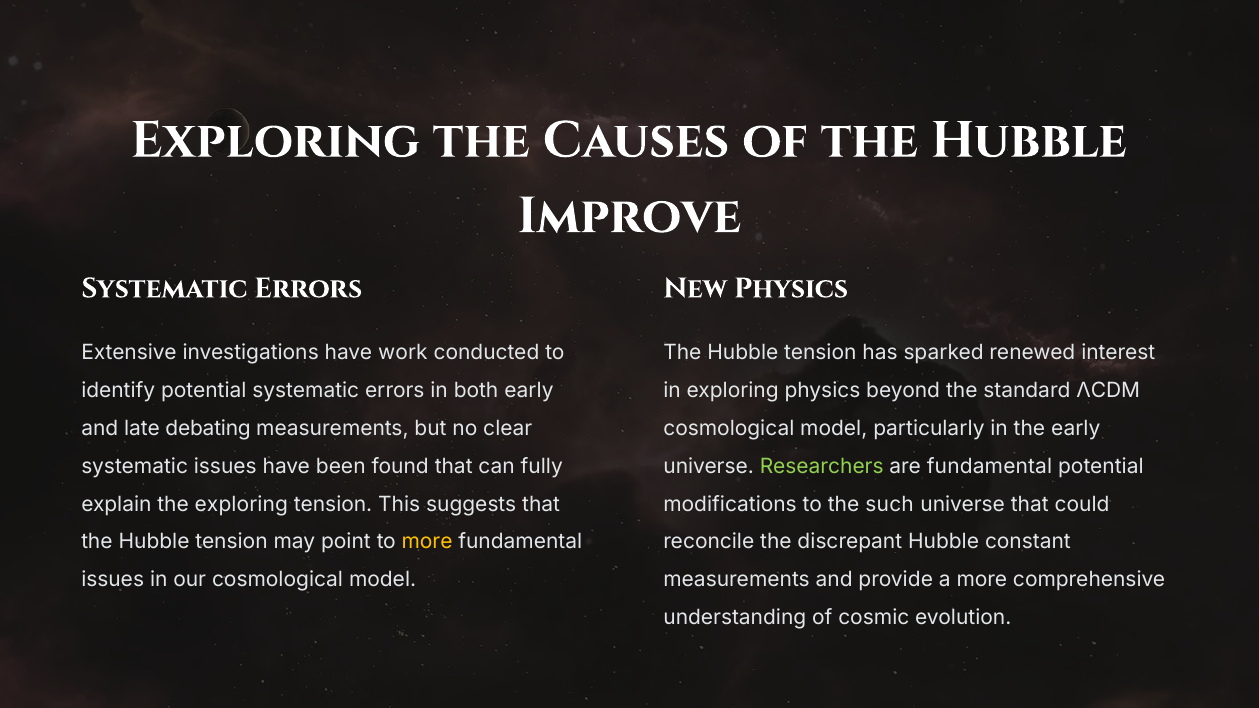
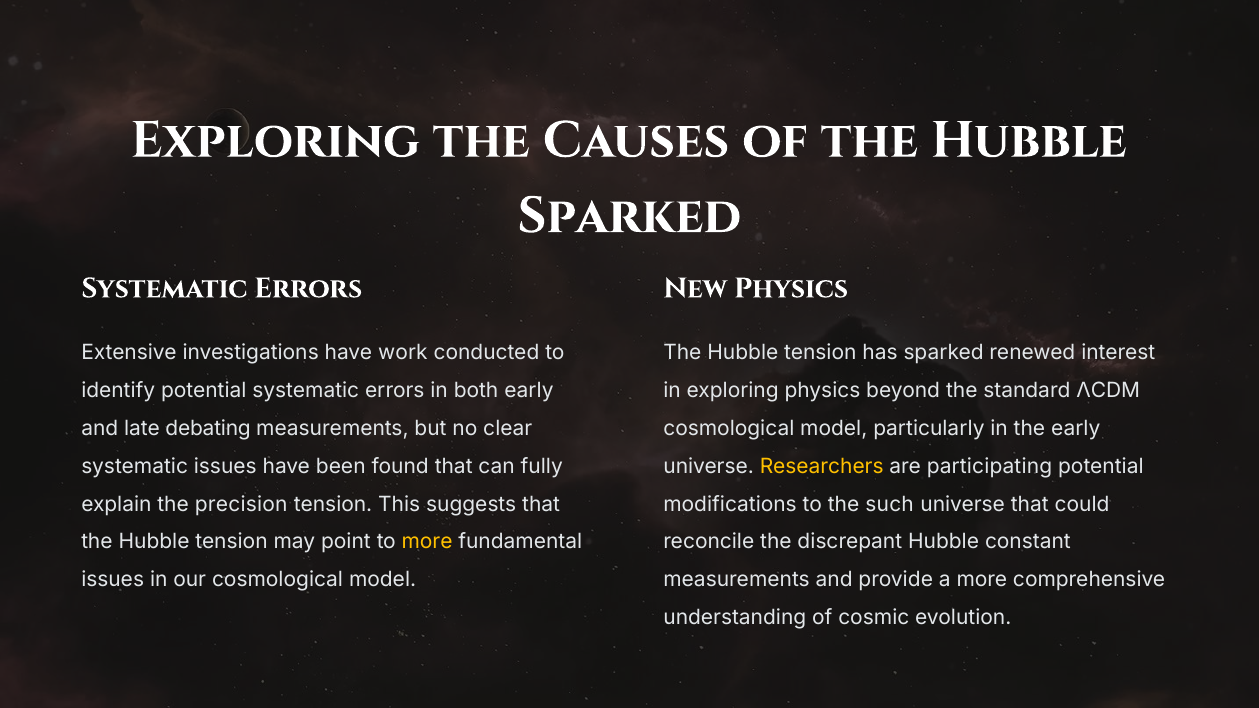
Improve: Improve -> Sparked (629, 215)
Researchers colour: light green -> yellow (822, 466)
are fundamental: fundamental -> participating (989, 466)
the exploring: exploring -> precision (241, 504)
